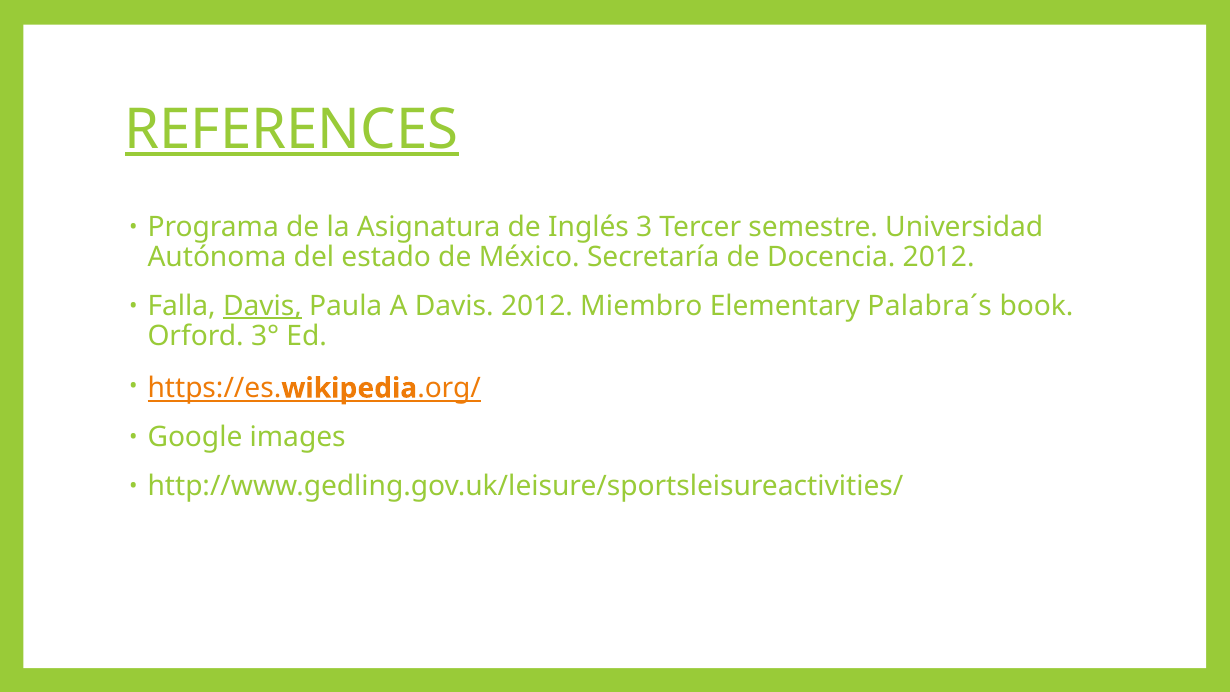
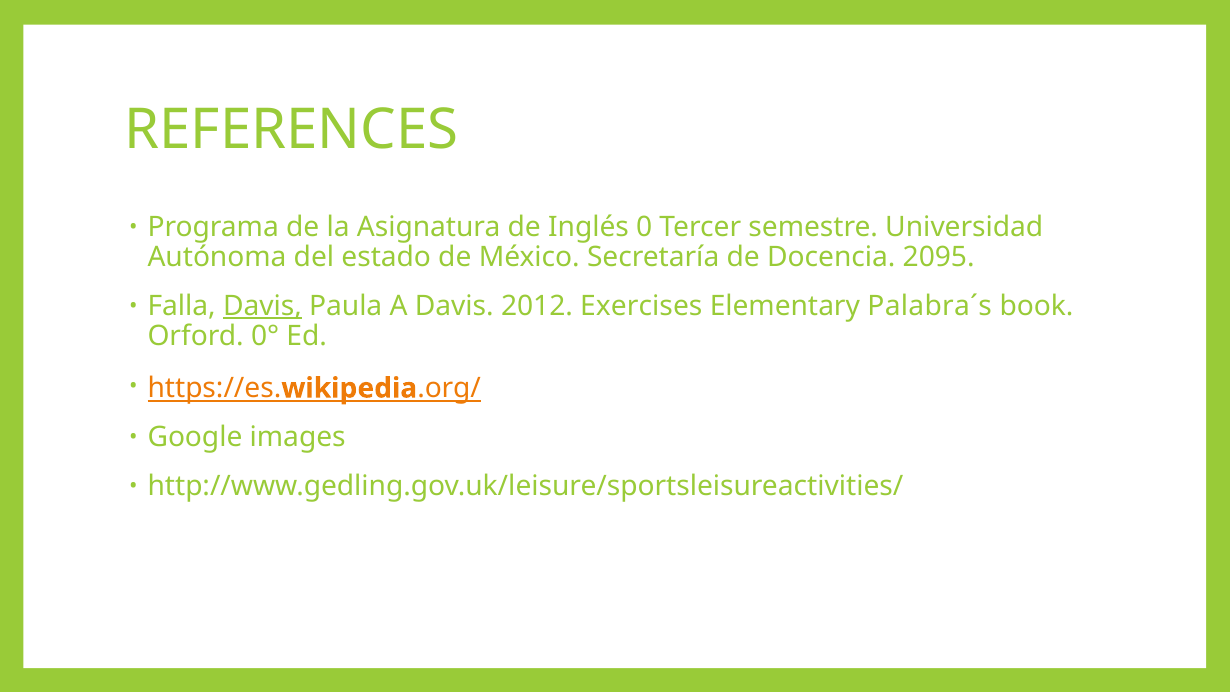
REFERENCES underline: present -> none (292, 130)
3: 3 -> 0 (644, 227)
Docencia 2012: 2012 -> 2095 (939, 258)
Miembro: Miembro -> Exercises (641, 306)
3°: 3° -> 0° (265, 336)
